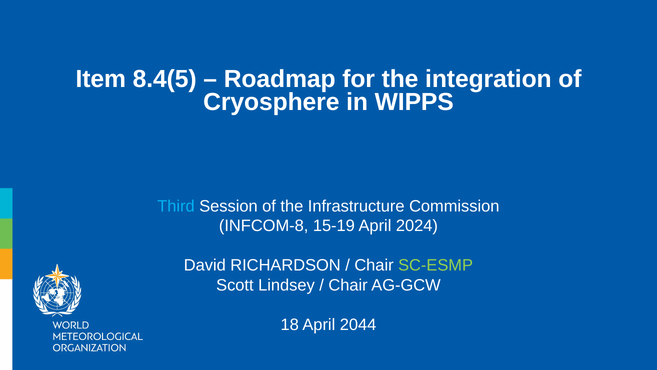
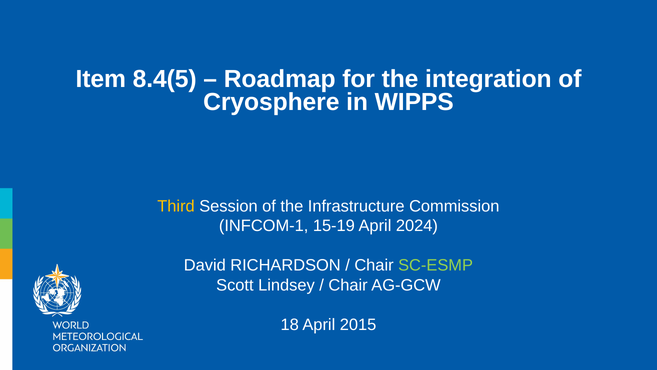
Third colour: light blue -> yellow (176, 206)
INFCOM-8: INFCOM-8 -> INFCOM-1 (264, 226)
2044: 2044 -> 2015 (358, 324)
